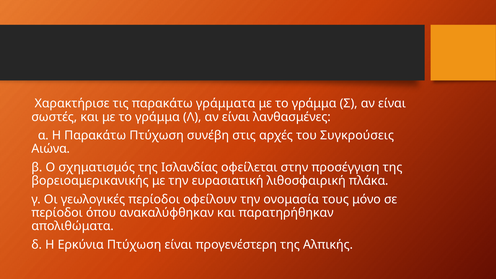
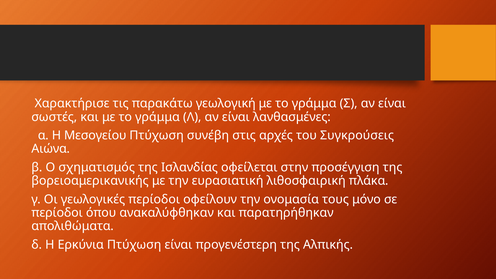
γράμματα: γράμματα -> γεωλογική (226, 104)
Η Παρακάτω: Παρακάτω -> Μεσογείου (95, 135)
